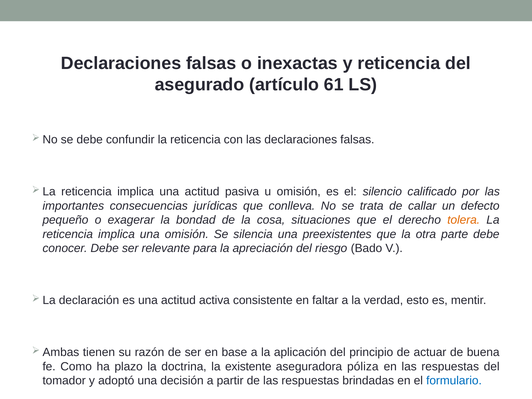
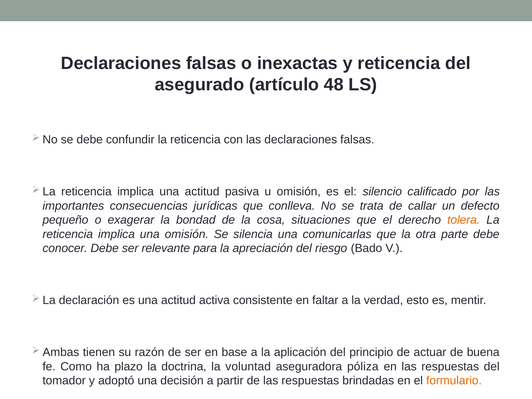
61: 61 -> 48 (334, 85)
preexistentes: preexistentes -> comunicarlas (337, 234)
existente: existente -> voluntad (248, 366)
formulario colour: blue -> orange (454, 381)
